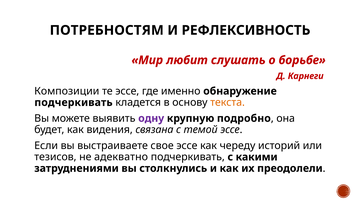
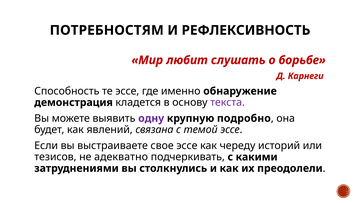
Композиции: Композиции -> Способность (67, 91)
подчеркивать: подчеркивать -> демонстрация (74, 102)
текста colour: orange -> purple (228, 102)
видения: видения -> явлений (110, 129)
